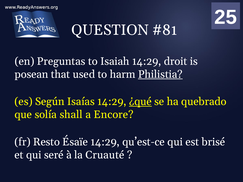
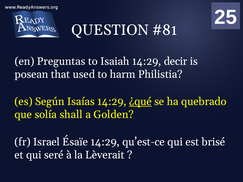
droit: droit -> decir (176, 61)
Philistia underline: present -> none (160, 74)
Encore: Encore -> Golden (114, 115)
Resto: Resto -> Israel (46, 142)
Cruauté: Cruauté -> Lèverait (105, 155)
